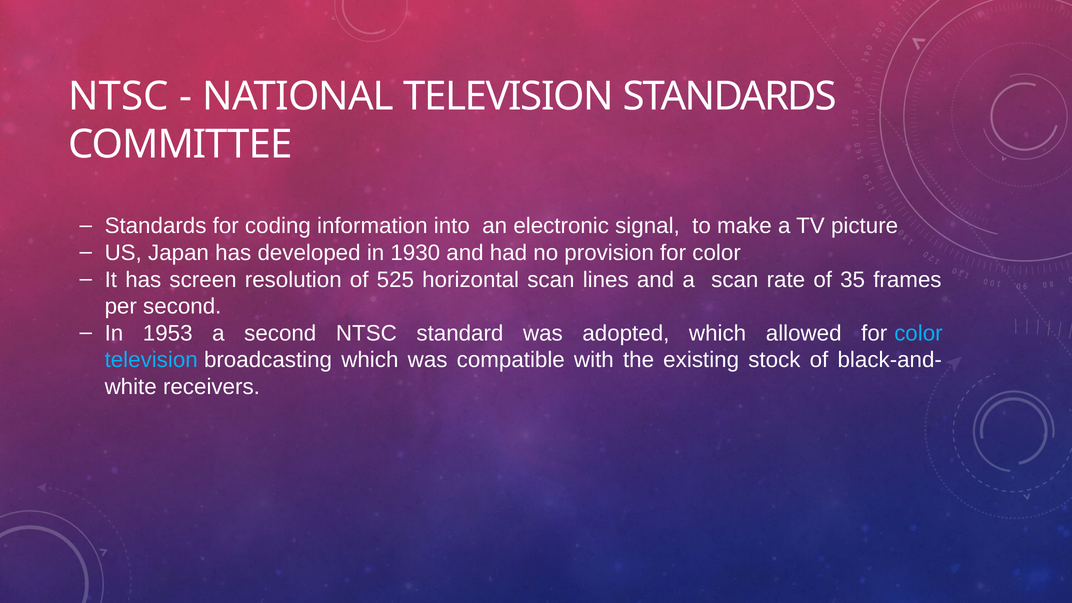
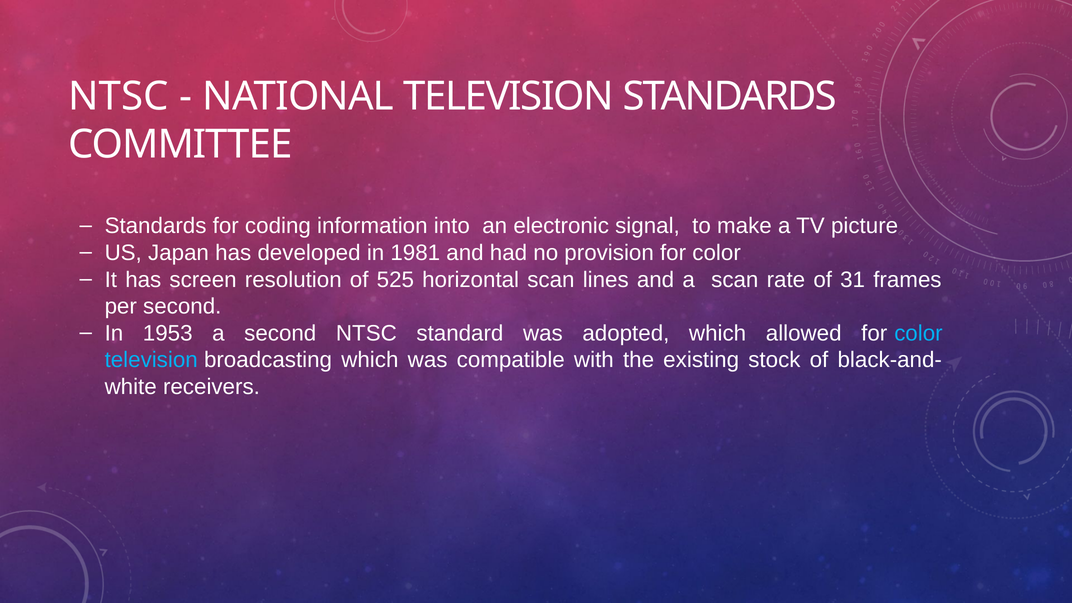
1930: 1930 -> 1981 (415, 253)
35: 35 -> 31 (853, 280)
